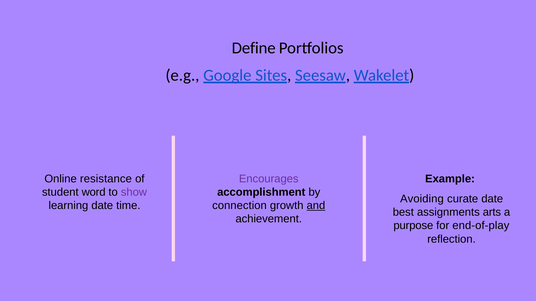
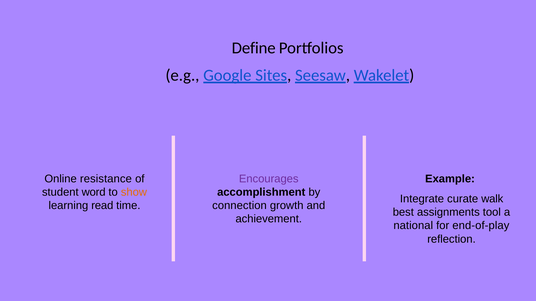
show colour: purple -> orange (134, 193)
Avoiding: Avoiding -> Integrate (422, 199)
curate date: date -> walk (492, 199)
and underline: present -> none (316, 206)
learning date: date -> read (102, 206)
arts: arts -> tool (492, 213)
purpose: purpose -> national (413, 226)
